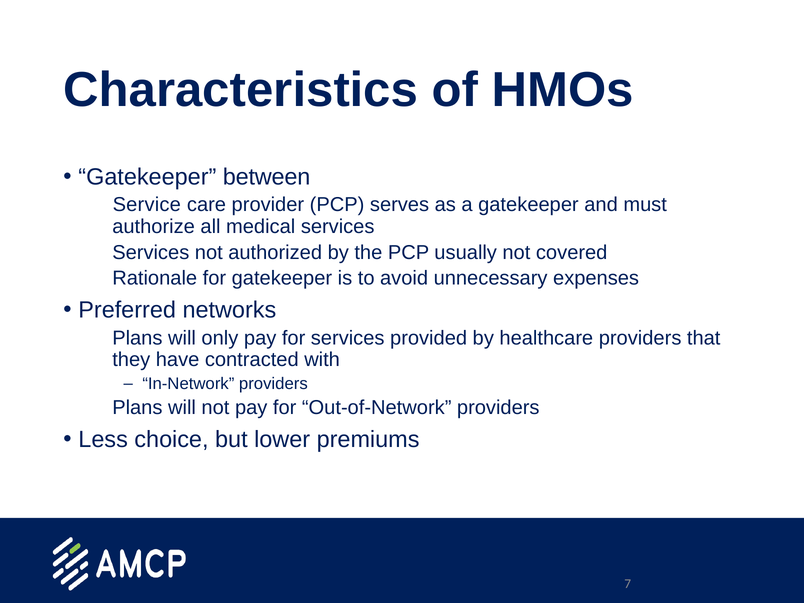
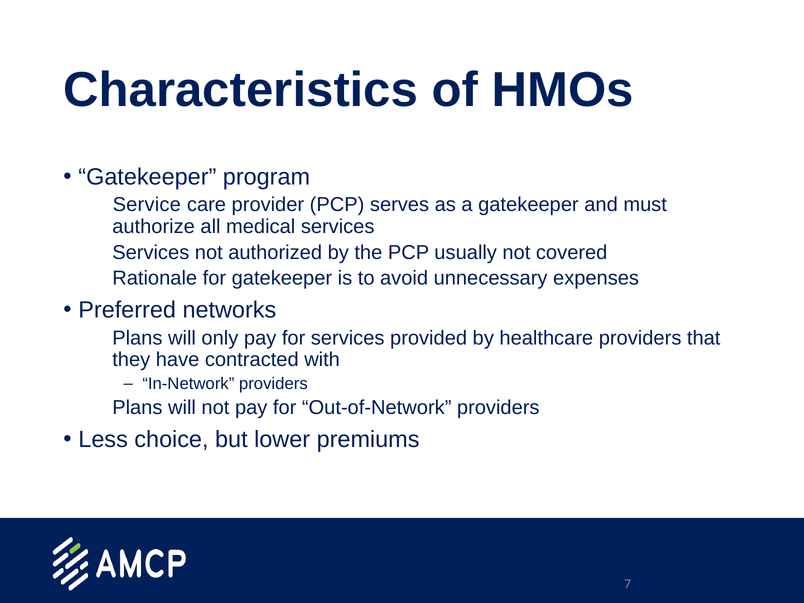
between: between -> program (266, 177)
